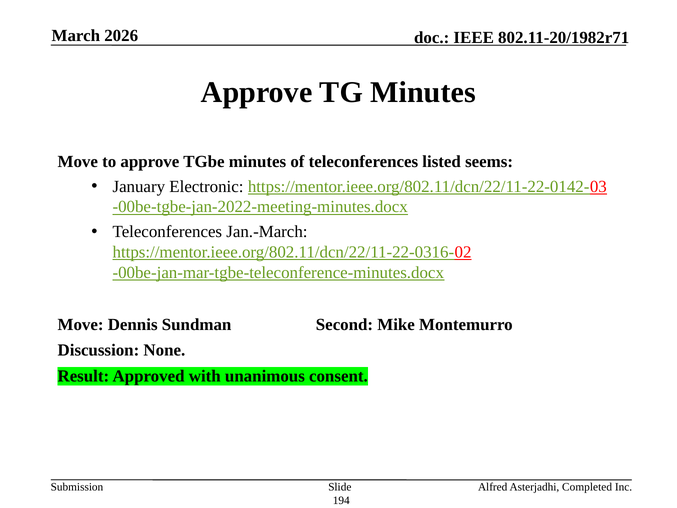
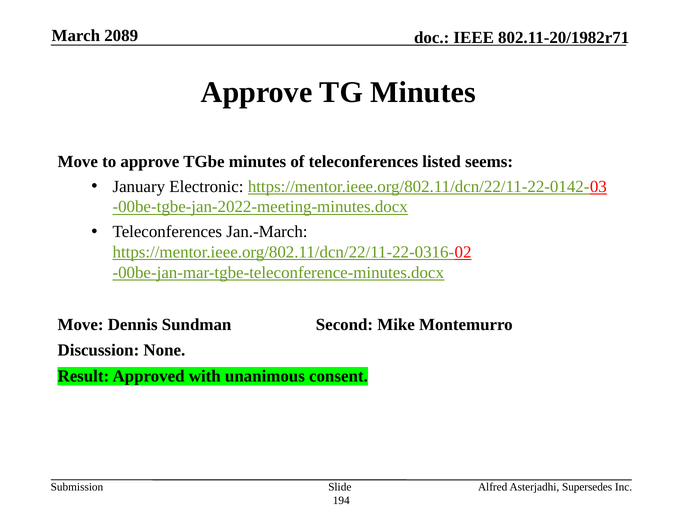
2026: 2026 -> 2089 (121, 36)
Completed: Completed -> Supersedes (587, 487)
